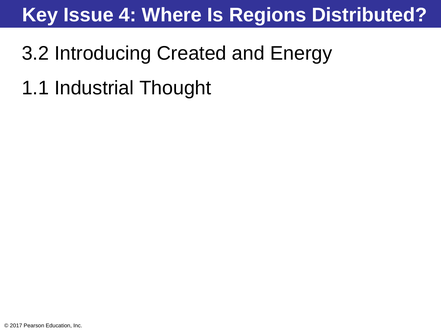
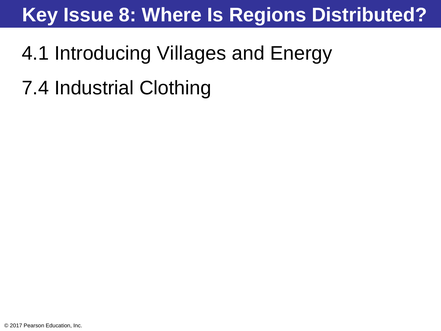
4: 4 -> 8 (128, 15)
3.2: 3.2 -> 4.1 (35, 53)
Created: Created -> Villages (192, 53)
1.1: 1.1 -> 7.4 (35, 88)
Thought: Thought -> Clothing (175, 88)
